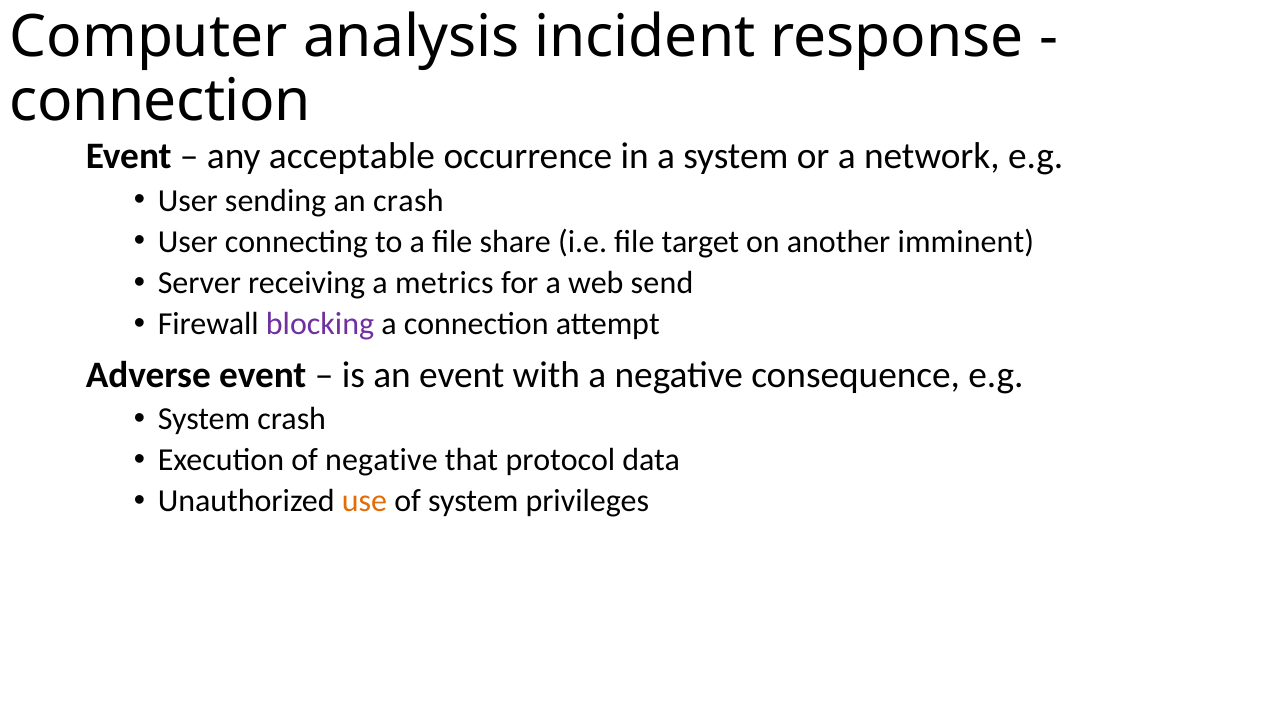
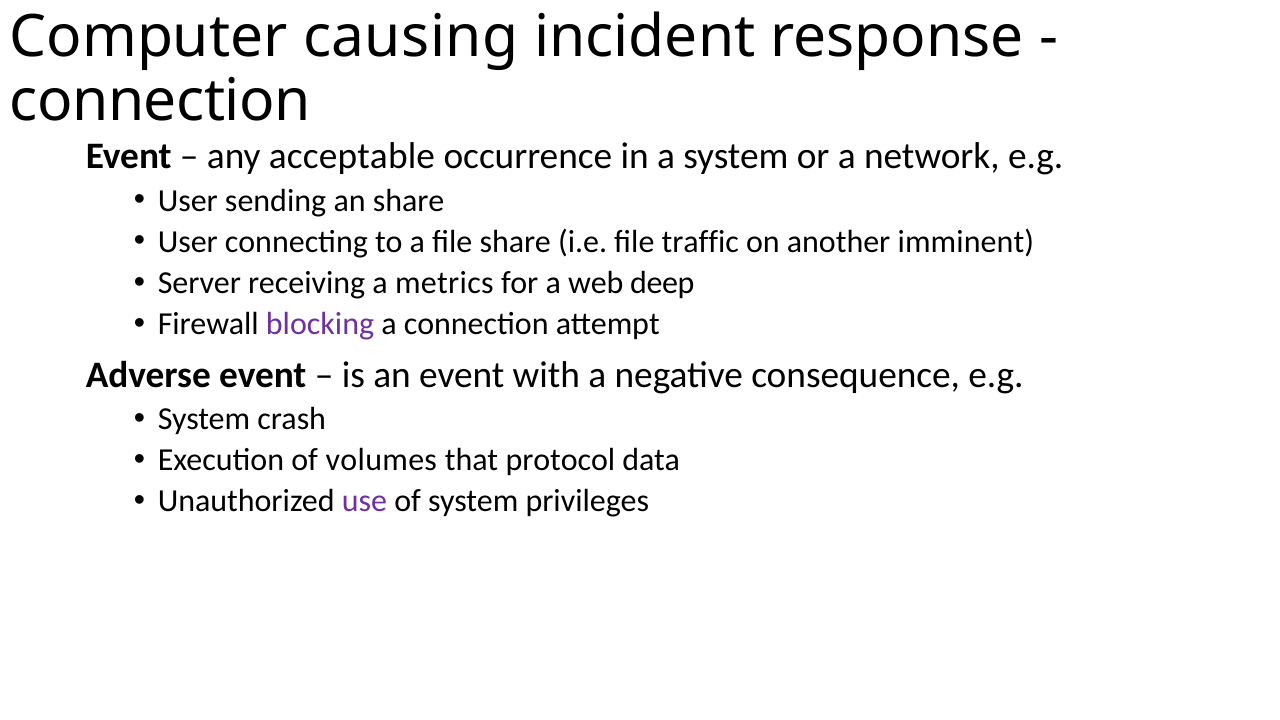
analysis: analysis -> causing (411, 38)
an crash: crash -> share (409, 200)
target: target -> traffic (700, 242)
send: send -> deep (662, 283)
of negative: negative -> volumes (381, 460)
use colour: orange -> purple (365, 501)
